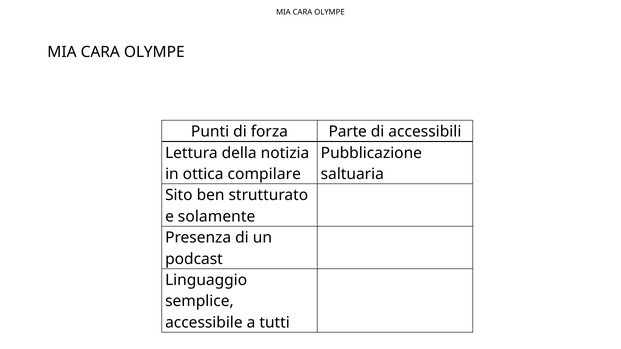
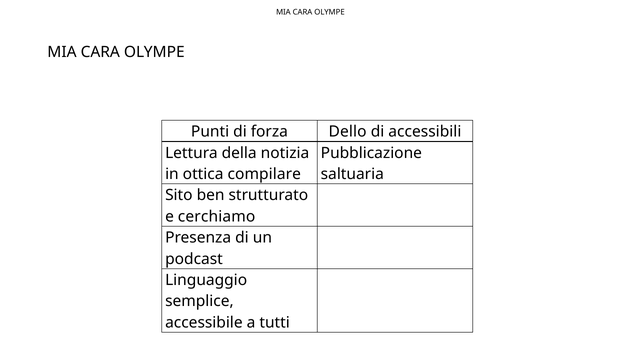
Parte: Parte -> Dello (348, 132)
solamente: solamente -> cerchiamo (217, 217)
